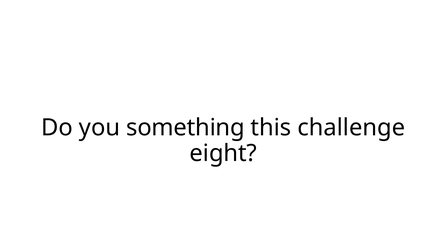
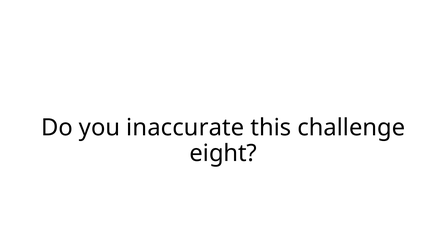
something: something -> inaccurate (185, 127)
